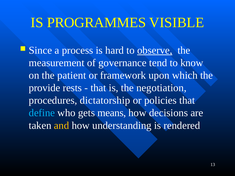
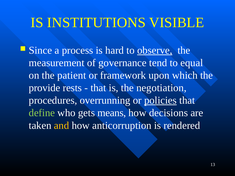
PROGRAMMES: PROGRAMMES -> INSTITUTIONS (96, 23)
know: know -> equal (192, 63)
dictatorship: dictatorship -> overrunning (105, 101)
policies underline: none -> present (160, 101)
define colour: light blue -> light green (42, 113)
understanding: understanding -> anticorruption (122, 126)
